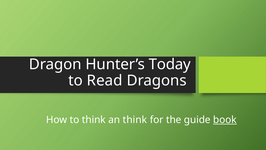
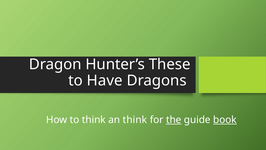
Today: Today -> These (170, 64)
Read: Read -> Have (105, 80)
the underline: none -> present (174, 119)
